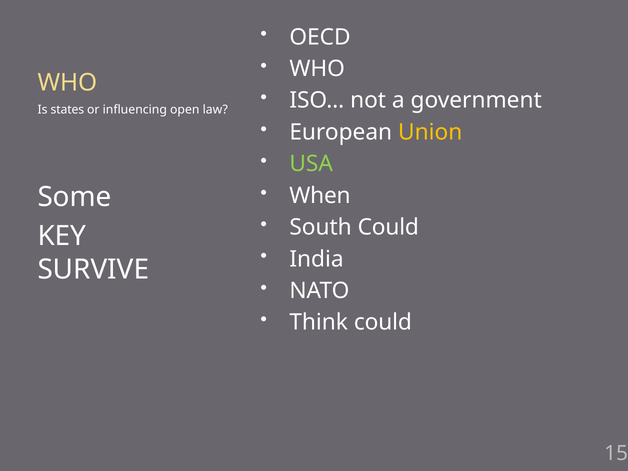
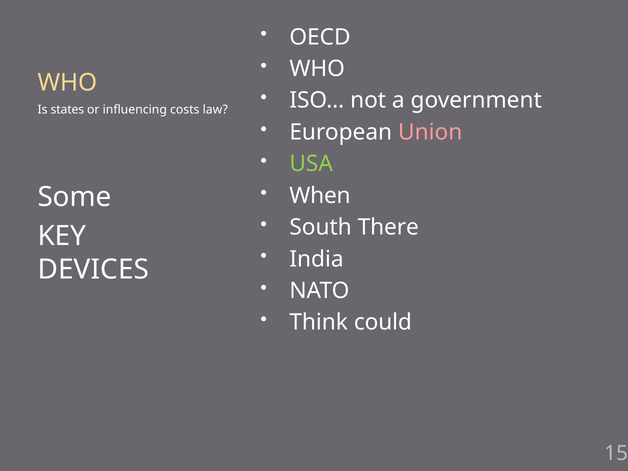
open: open -> costs (185, 110)
Union colour: yellow -> pink (430, 132)
South Could: Could -> There (388, 227)
SURVIVE: SURVIVE -> DEVICES (93, 269)
